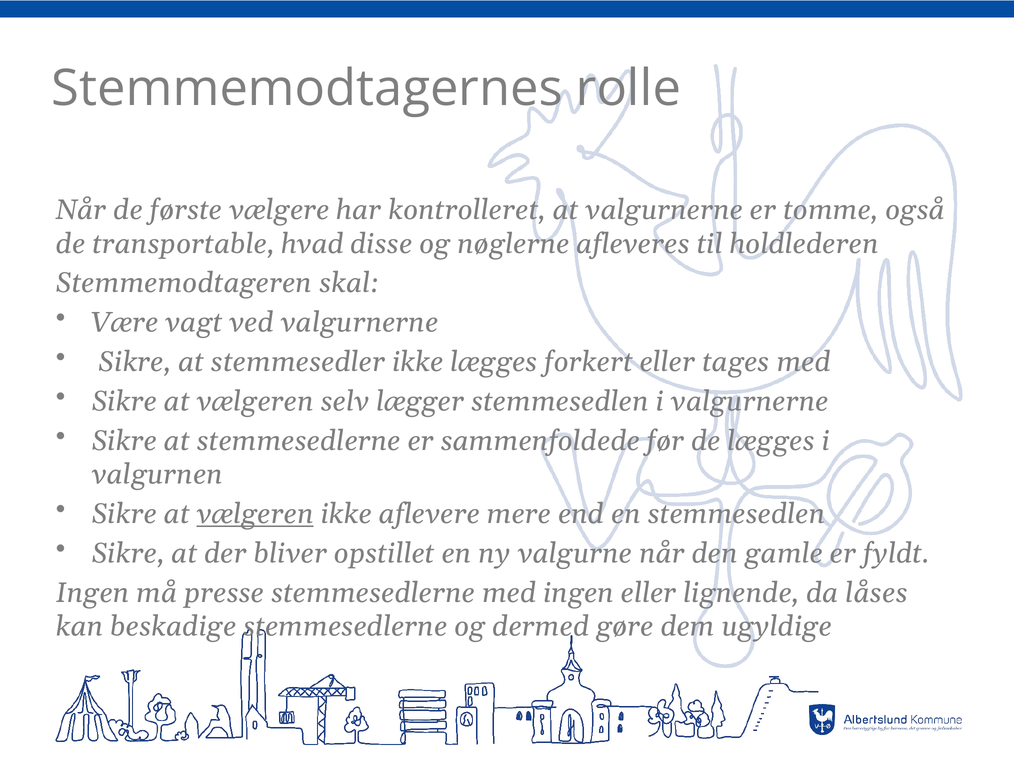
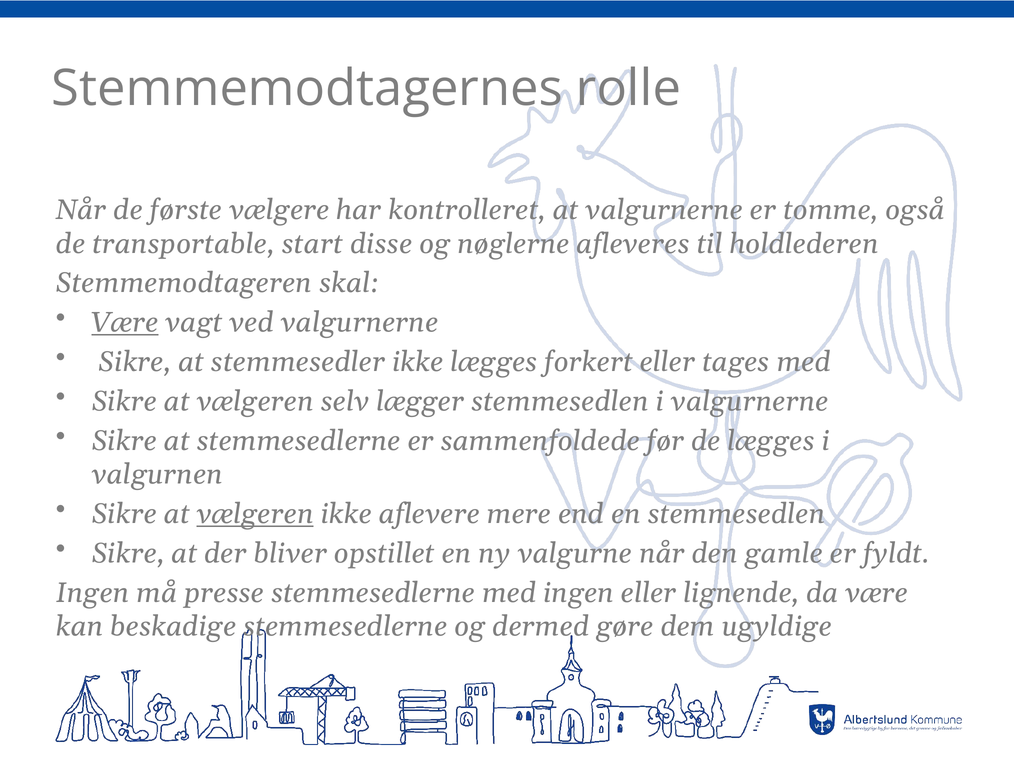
hvad: hvad -> start (312, 244)
Være underline: none -> present (125, 323)
da låses: låses -> være (877, 593)
